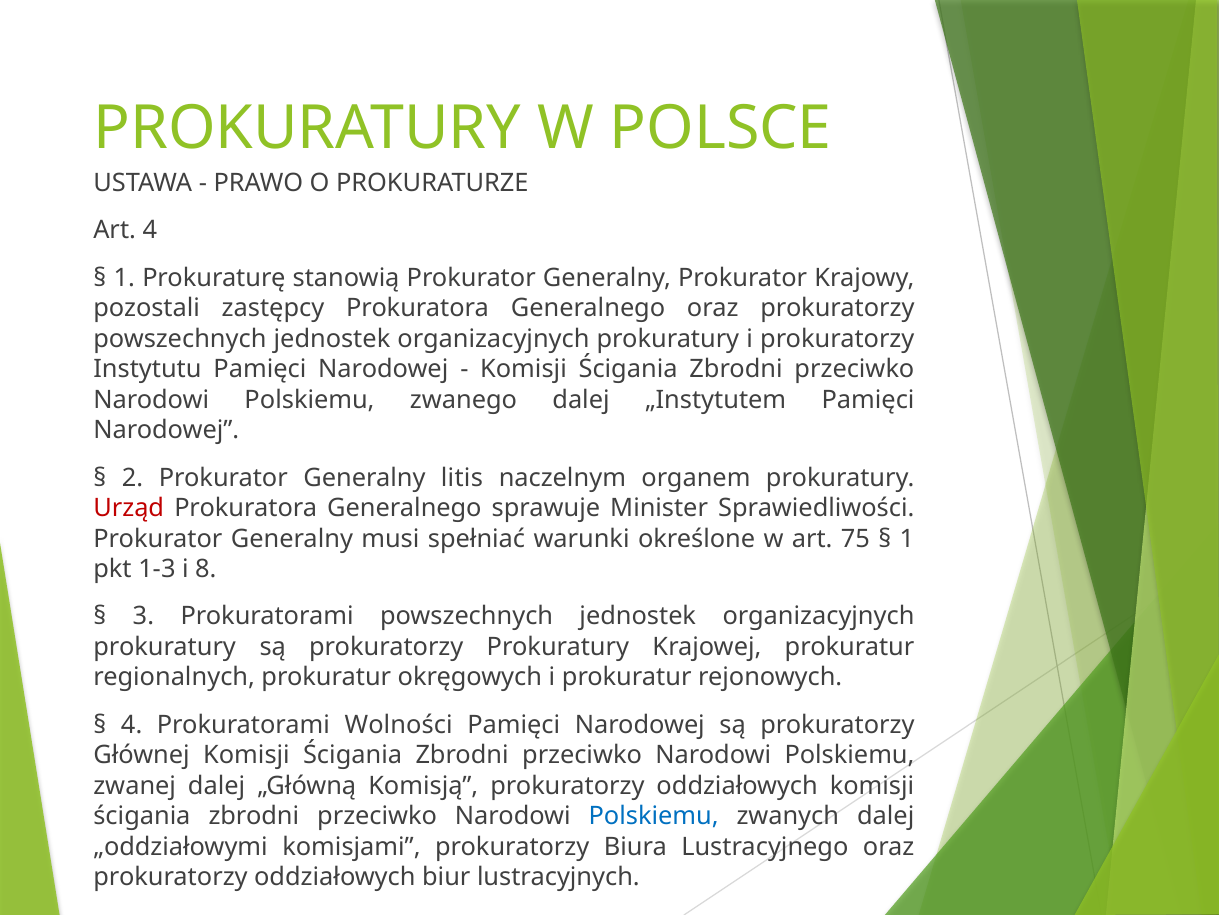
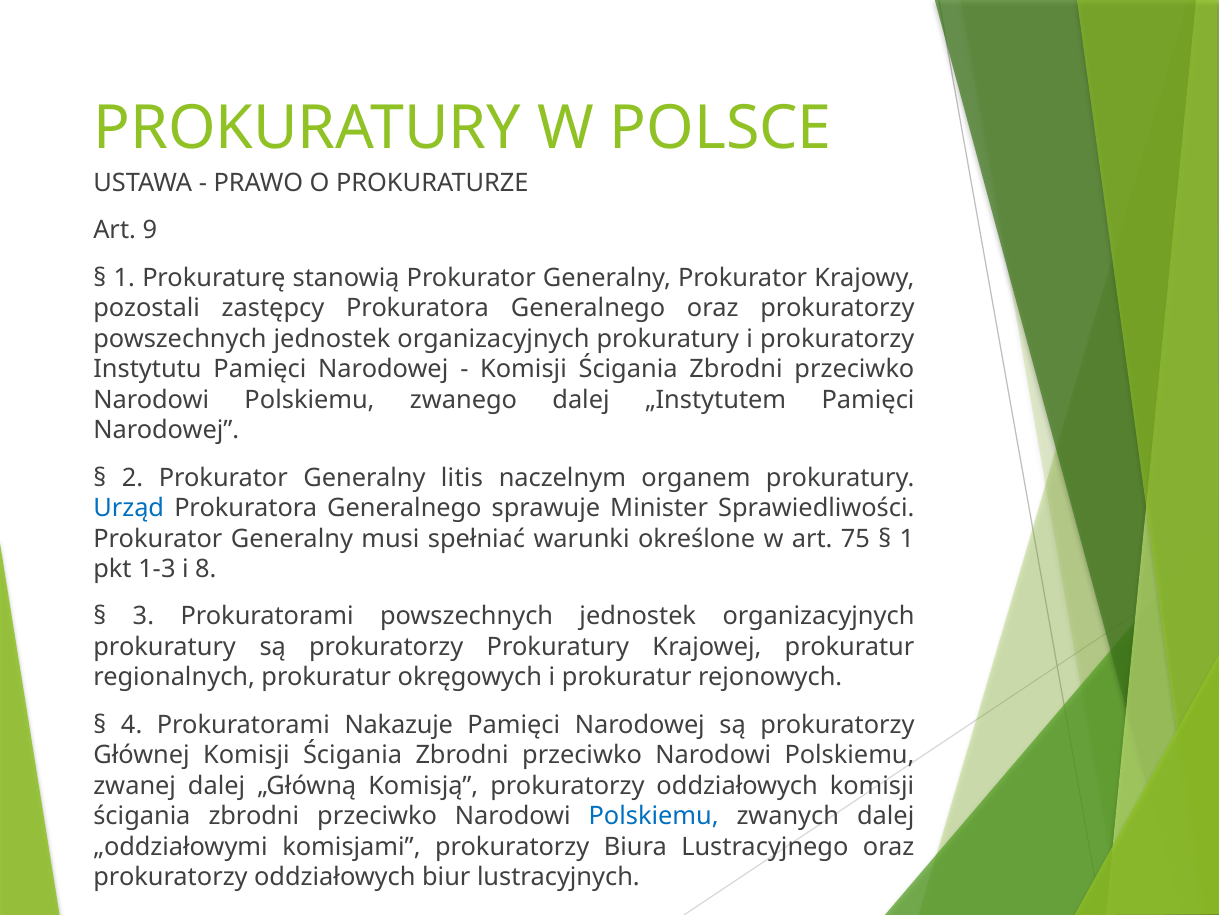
Art 4: 4 -> 9 (150, 230)
Urząd colour: red -> blue (129, 508)
Wolności: Wolności -> Nakazuje (399, 724)
